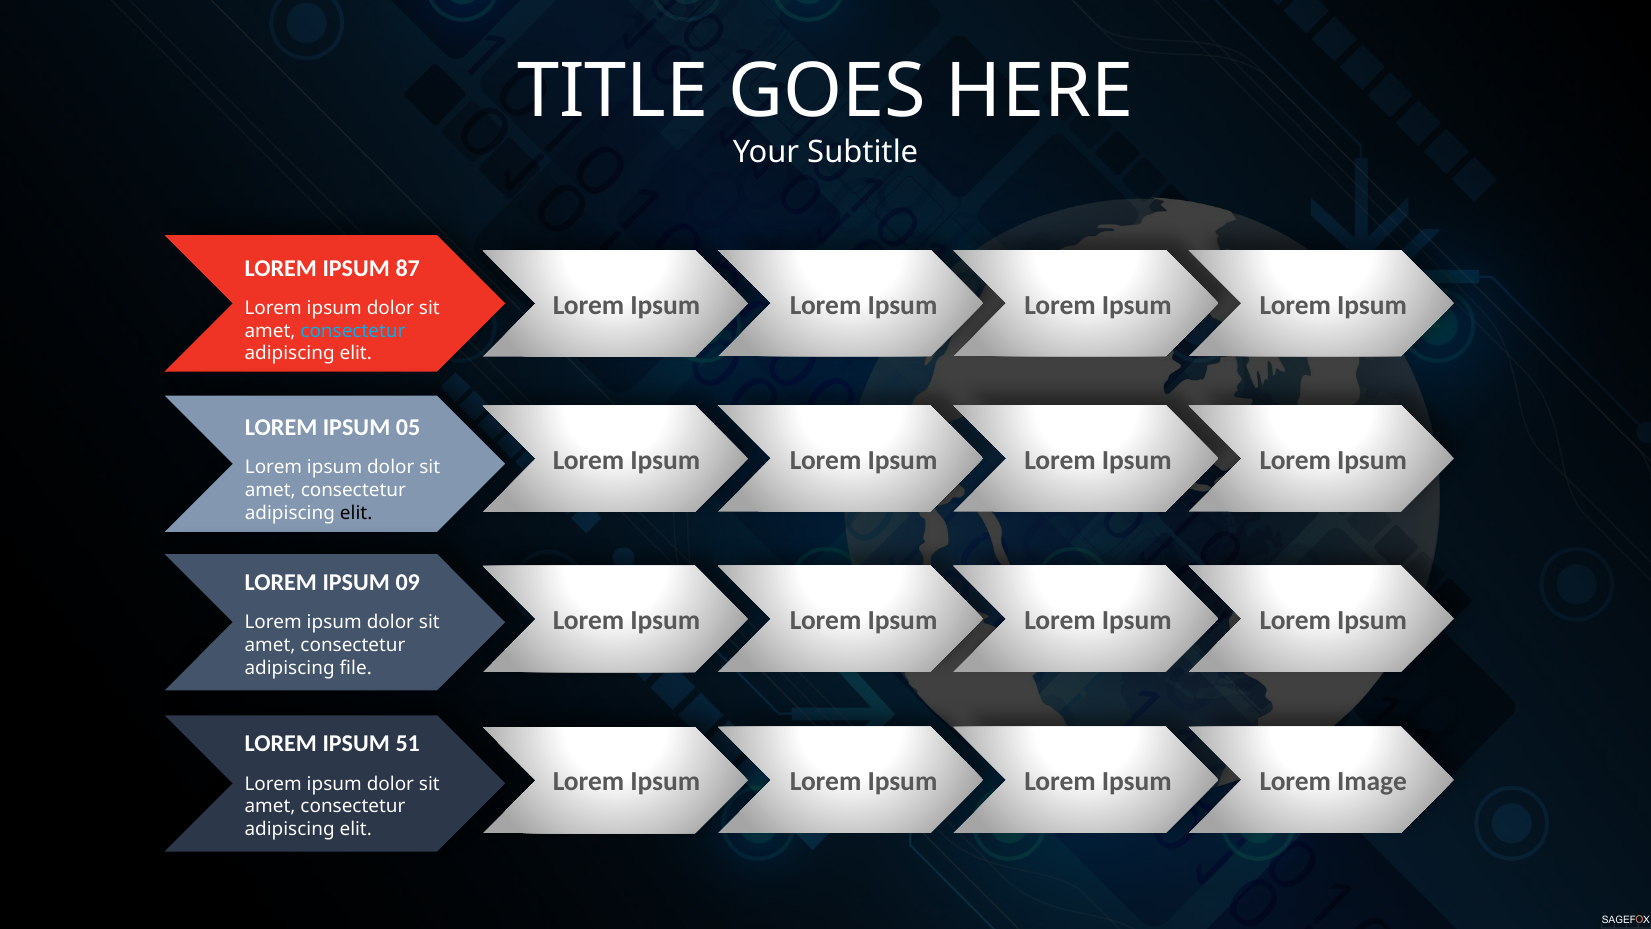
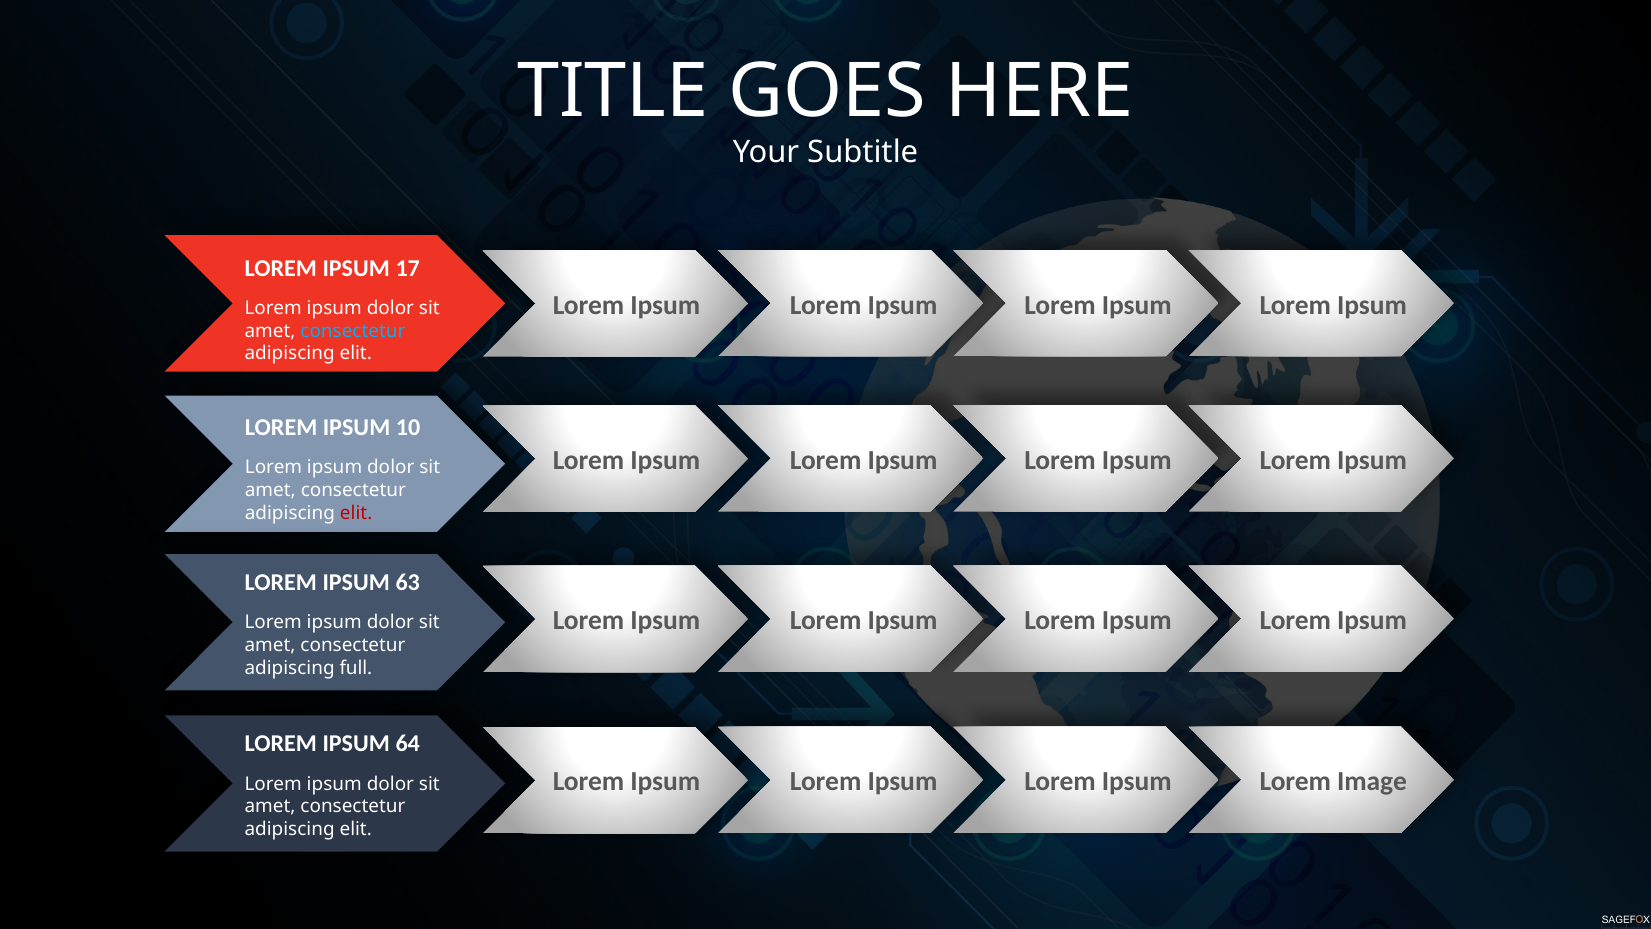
87: 87 -> 17 (408, 268)
05: 05 -> 10 (408, 427)
elit colour: black -> red (356, 513)
09: 09 -> 63 (408, 583)
file: file -> full (356, 668)
51: 51 -> 64 (408, 744)
